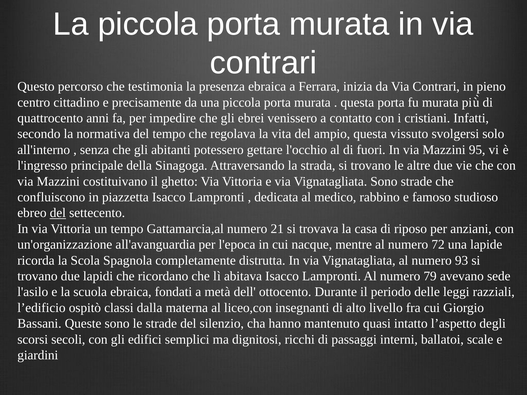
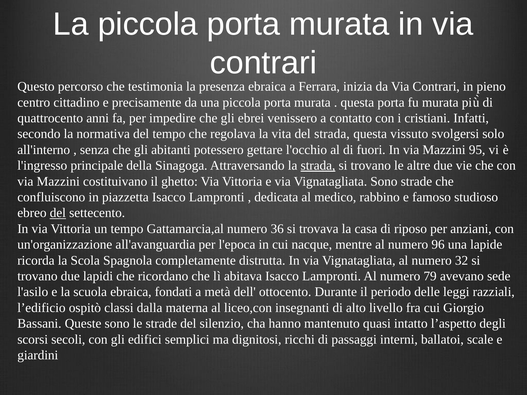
del ampio: ampio -> strada (332, 134)
strada underline: none -> present (318, 166)
21: 21 -> 36 (277, 229)
72: 72 -> 96 (438, 245)
93: 93 -> 32 (462, 261)
